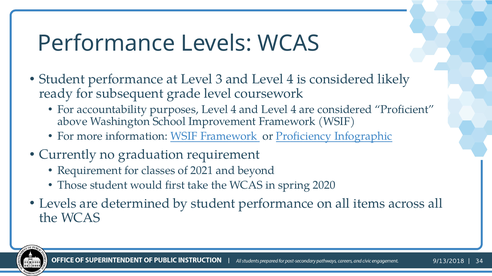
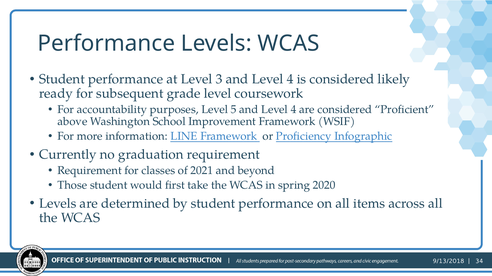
purposes Level 4: 4 -> 5 (234, 110)
information WSIF: WSIF -> LINE (184, 137)
